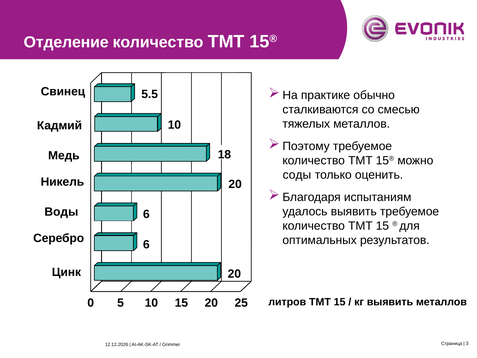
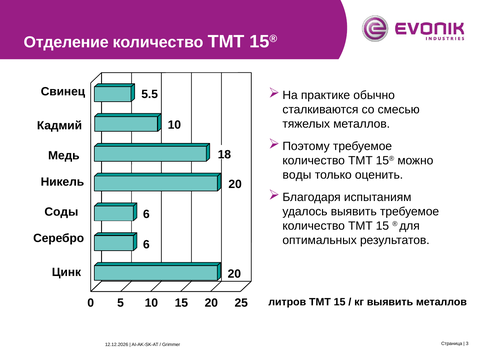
соды: соды -> воды (297, 175)
Воды: Воды -> Соды (61, 212)
